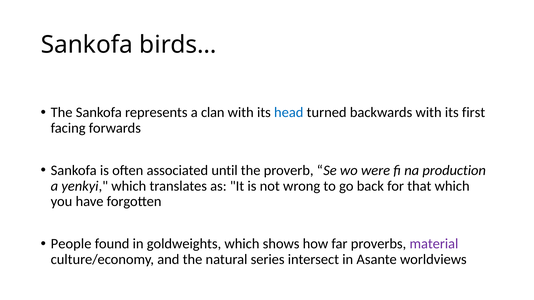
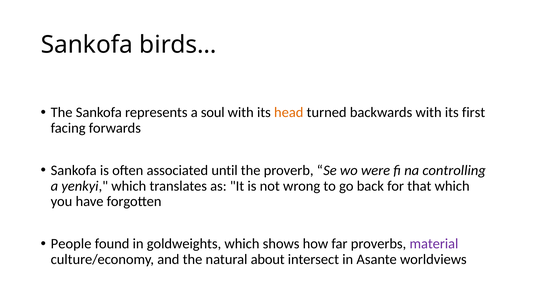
clan: clan -> soul (213, 113)
head colour: blue -> orange (289, 113)
production: production -> controlling (454, 171)
series: series -> about (268, 260)
